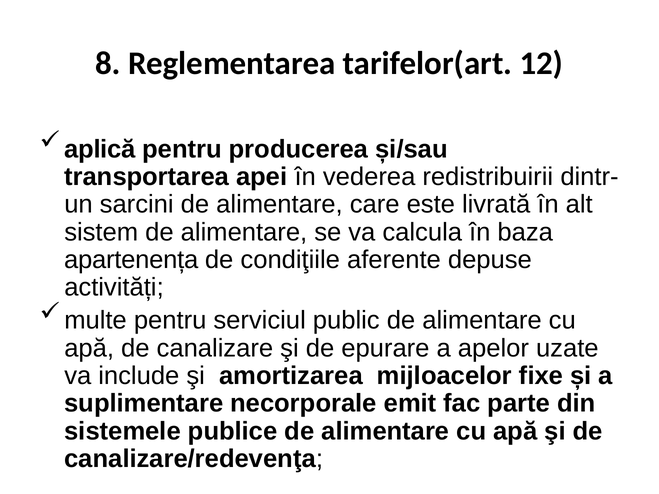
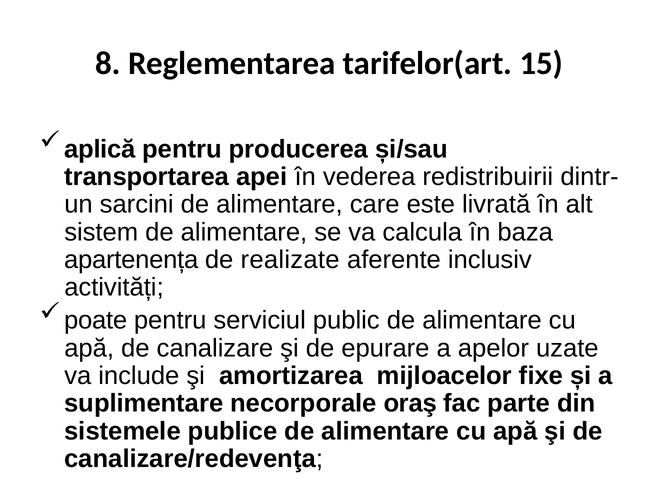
12: 12 -> 15 (541, 63)
condiţiile: condiţiile -> realizate (290, 260)
depuse: depuse -> inclusiv (490, 260)
multe: multe -> poate (96, 321)
emit: emit -> oraş (410, 404)
